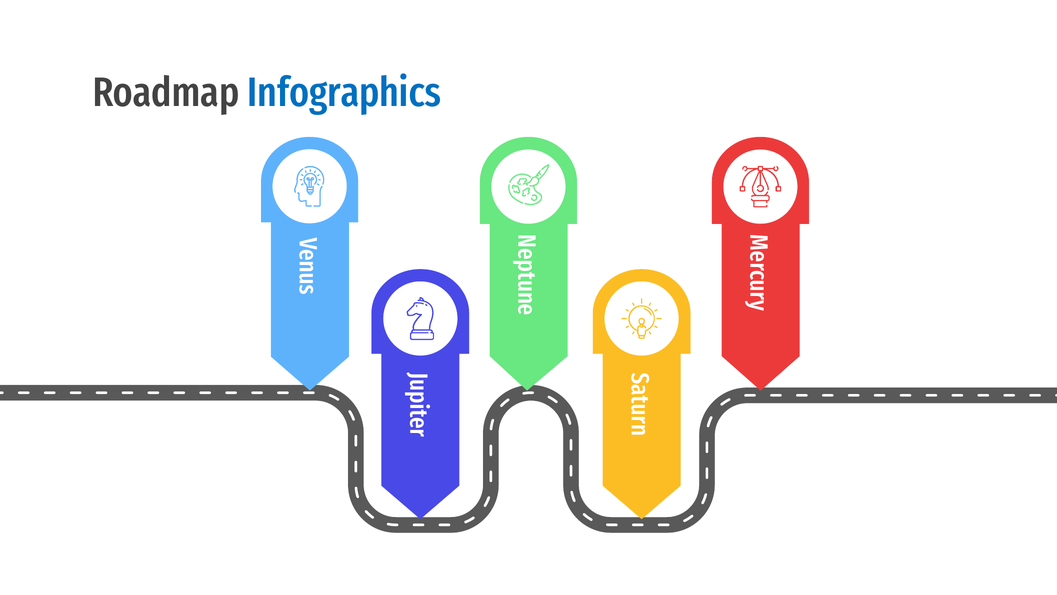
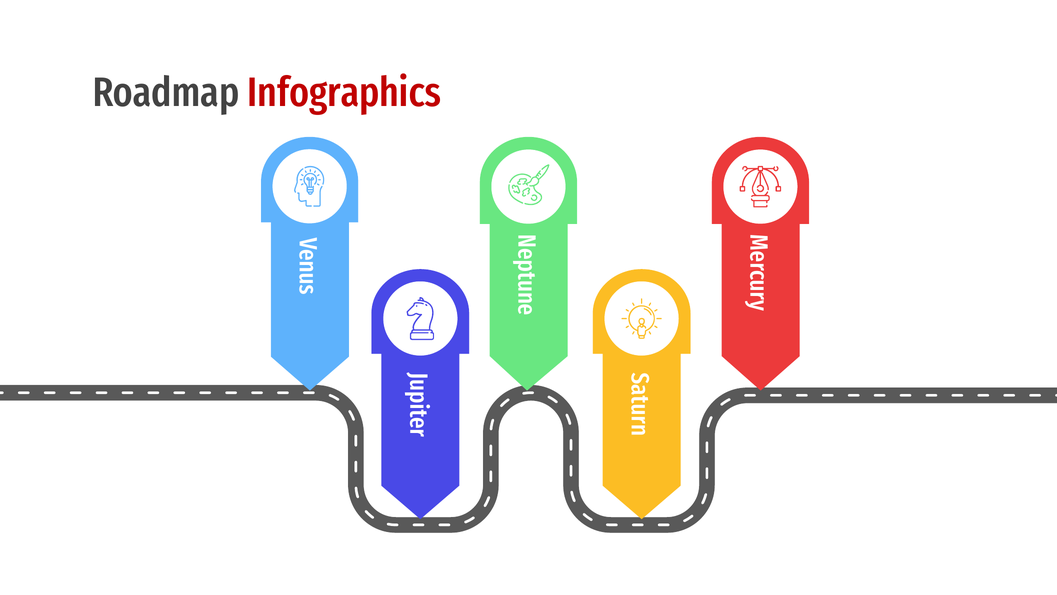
Infographics colour: blue -> red (344, 93)
